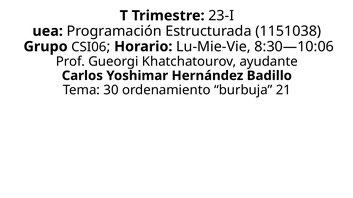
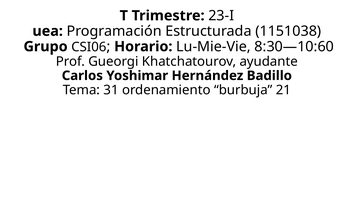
8:30—10:06: 8:30—10:06 -> 8:30—10:60 (294, 47)
30: 30 -> 31 (111, 90)
